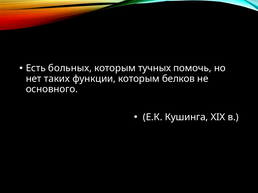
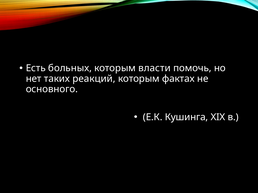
тучных: тучных -> власти (155, 68)
функции: функции -> реакций (94, 79)
белков: белков -> фактах (178, 79)
